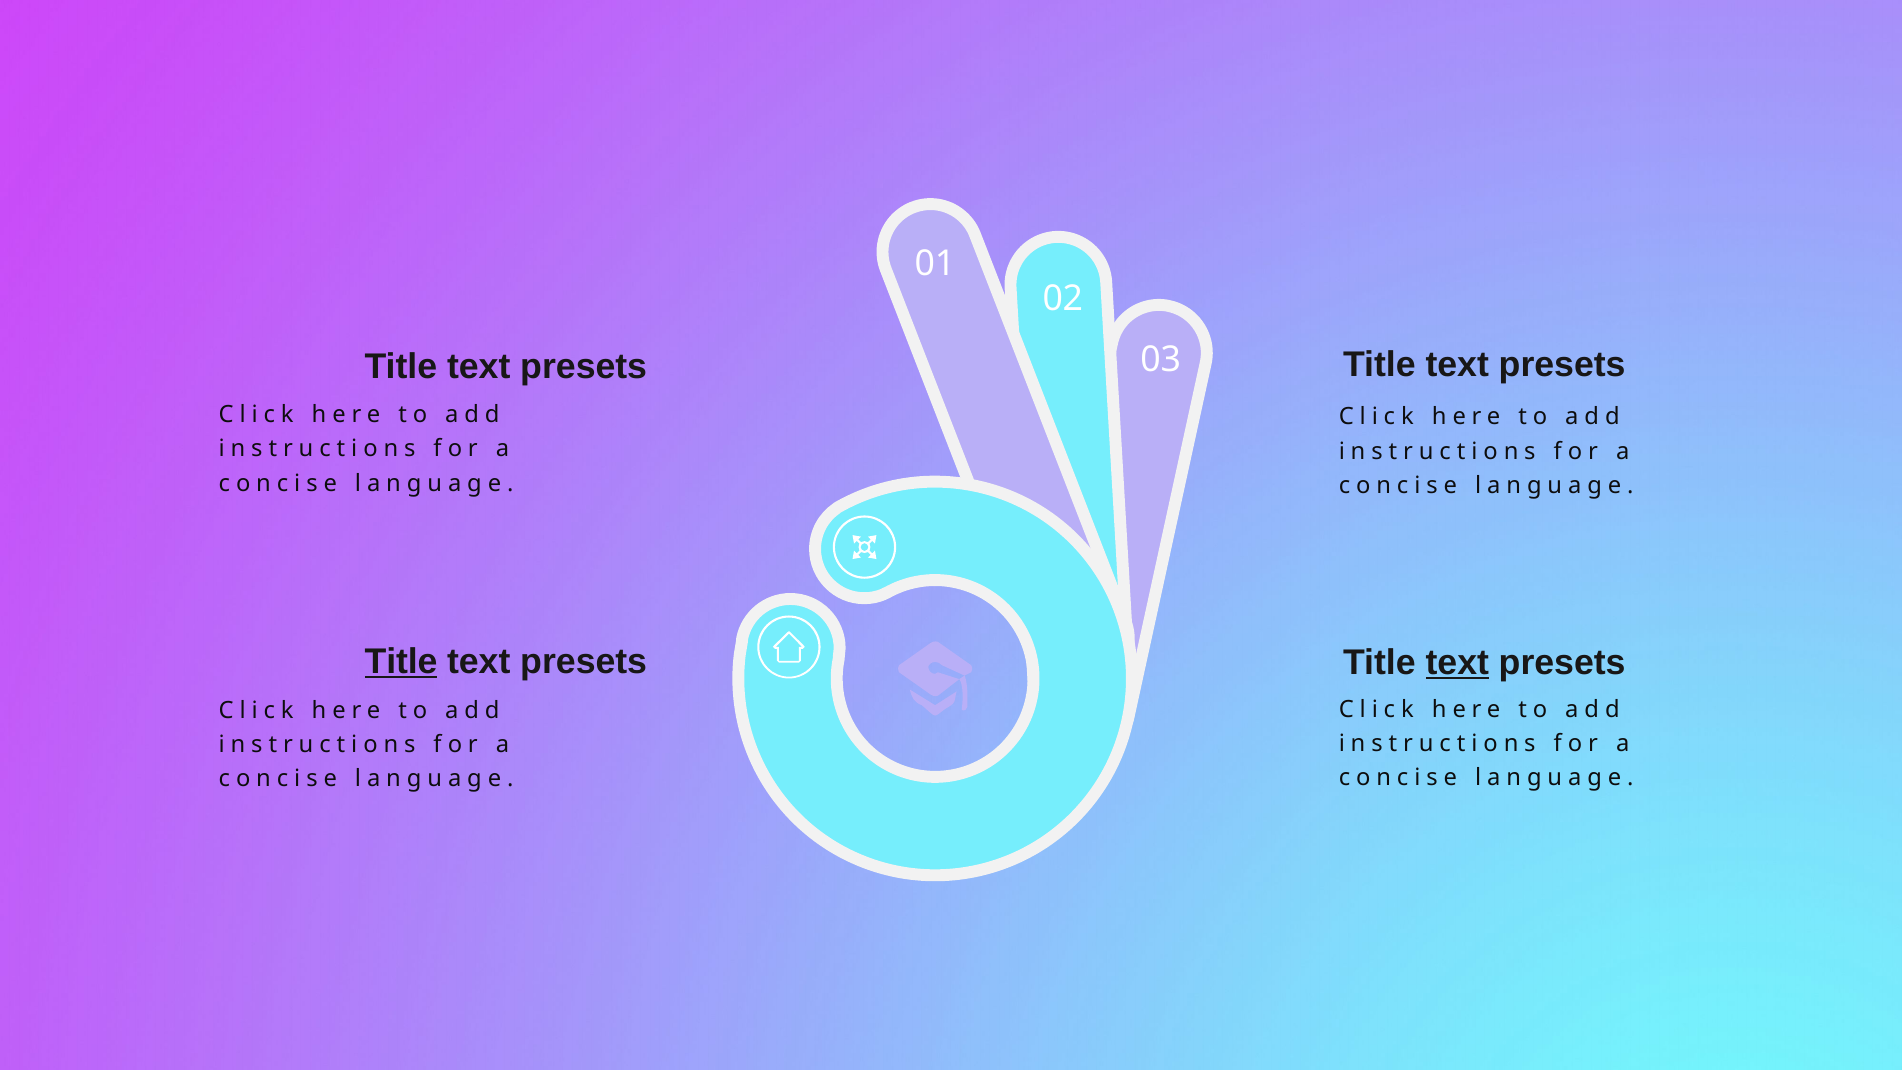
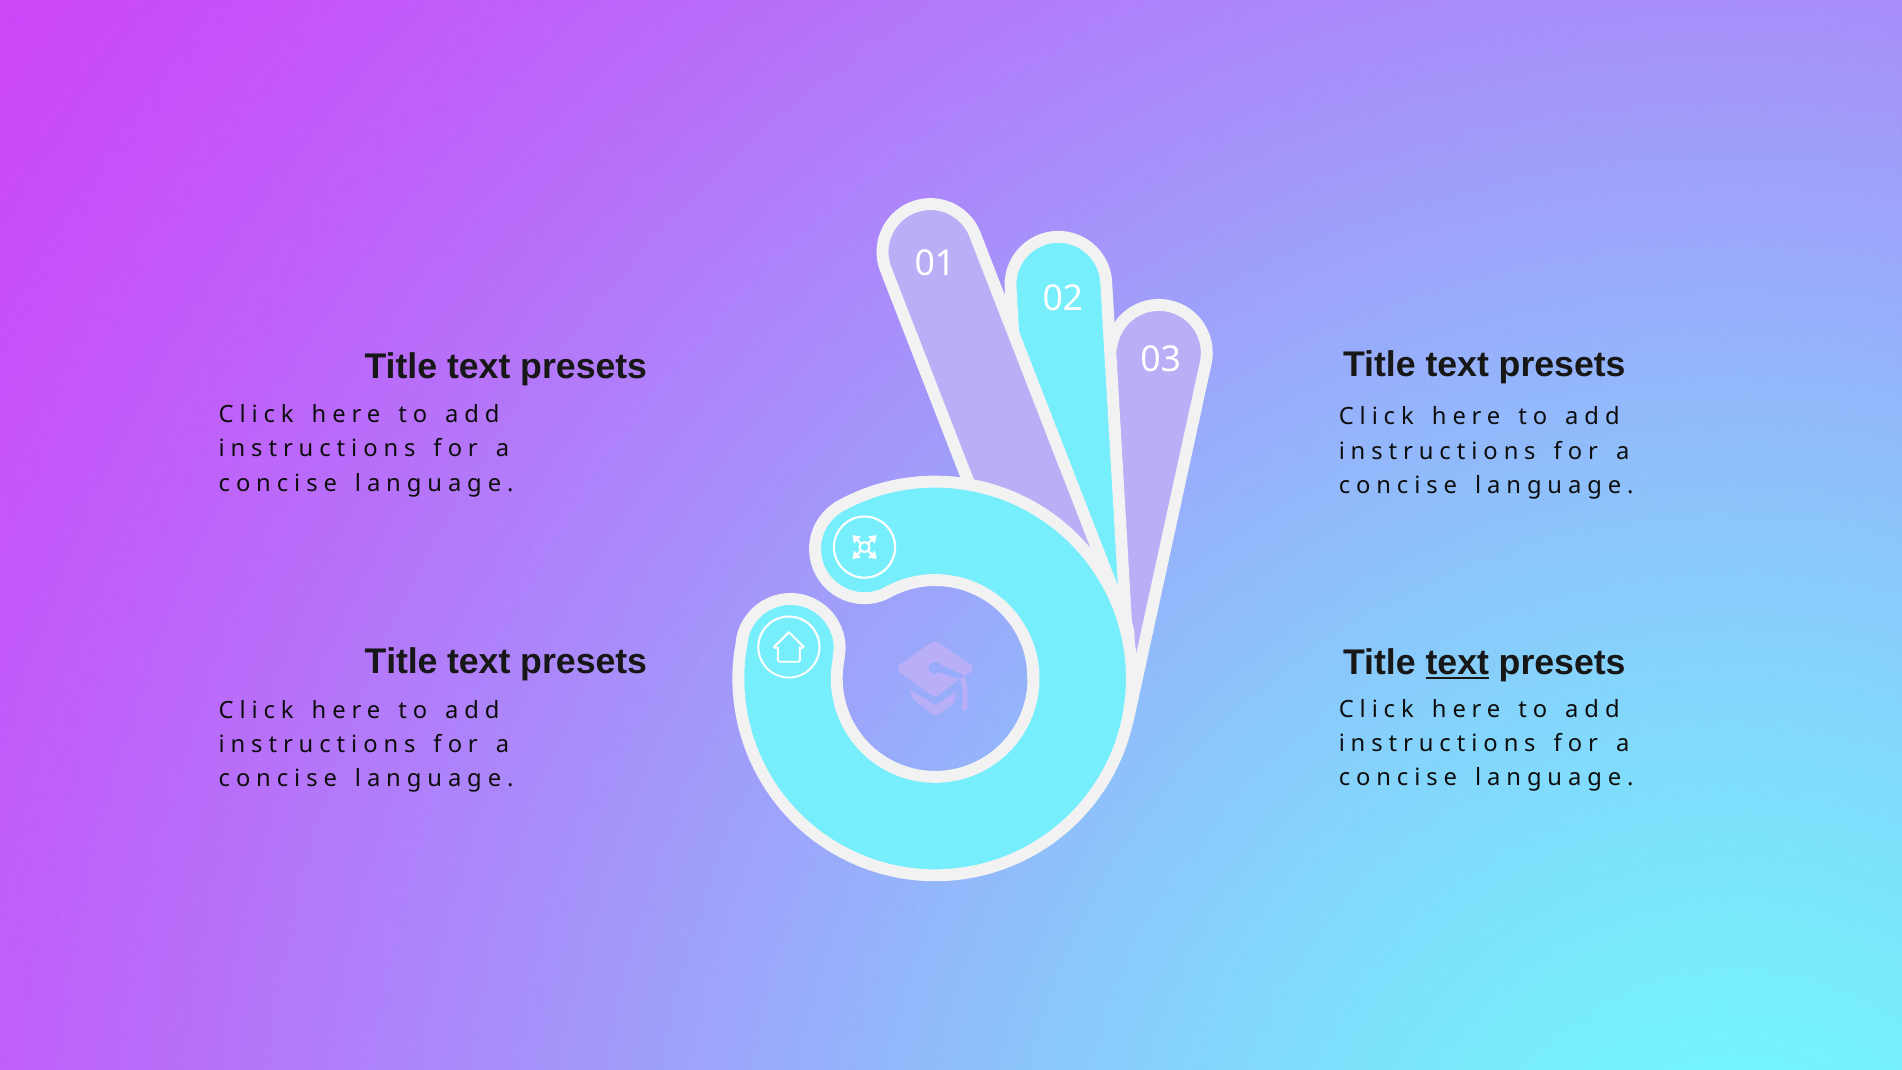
Title underline: present -> none (401, 662)
